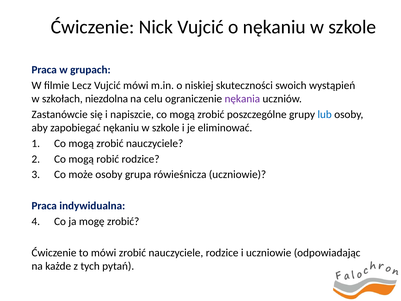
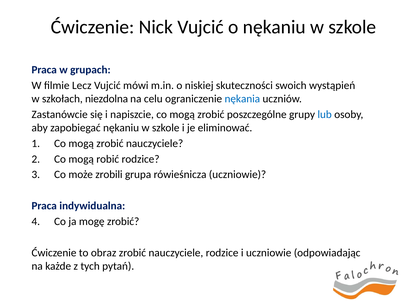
nękania colour: purple -> blue (242, 99)
może osoby: osoby -> zrobili (109, 174)
to mówi: mówi -> obraz (104, 253)
